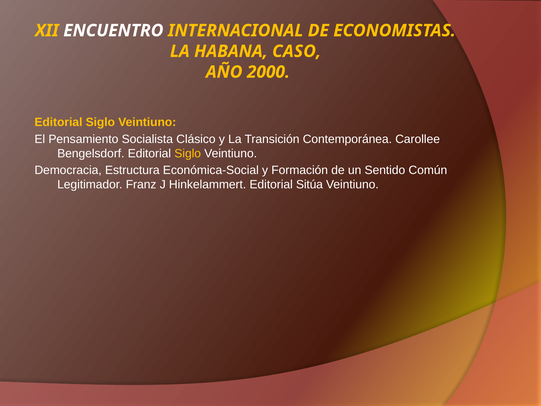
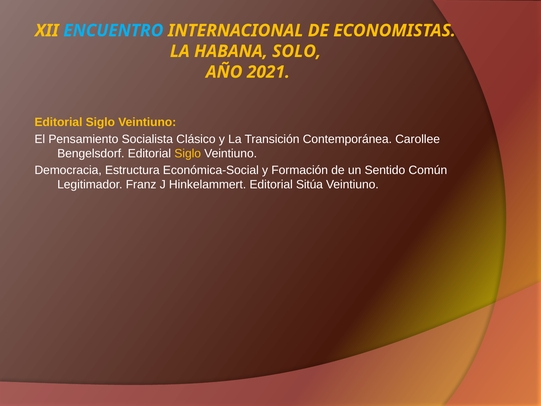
ENCUENTRO colour: white -> light blue (113, 31)
CASO: CASO -> SOLO (297, 51)
2000: 2000 -> 2021 (268, 72)
